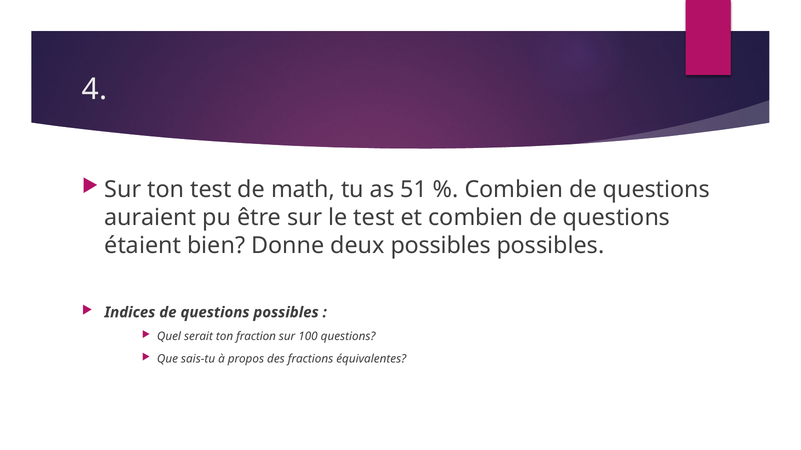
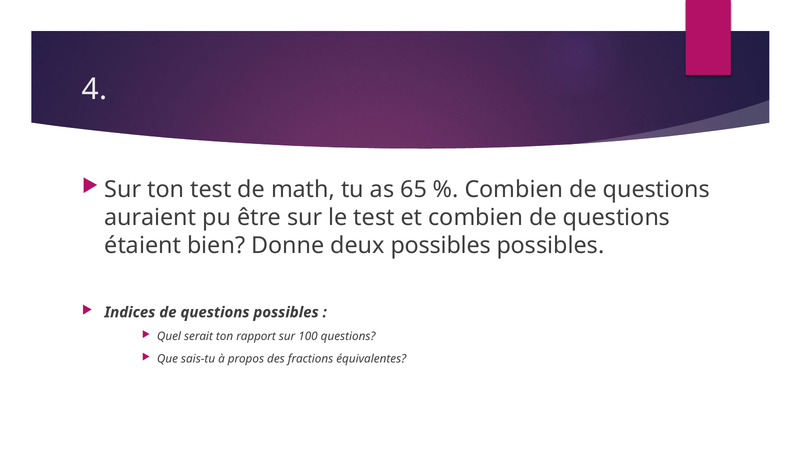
51: 51 -> 65 (414, 190)
fraction: fraction -> rapport (256, 337)
